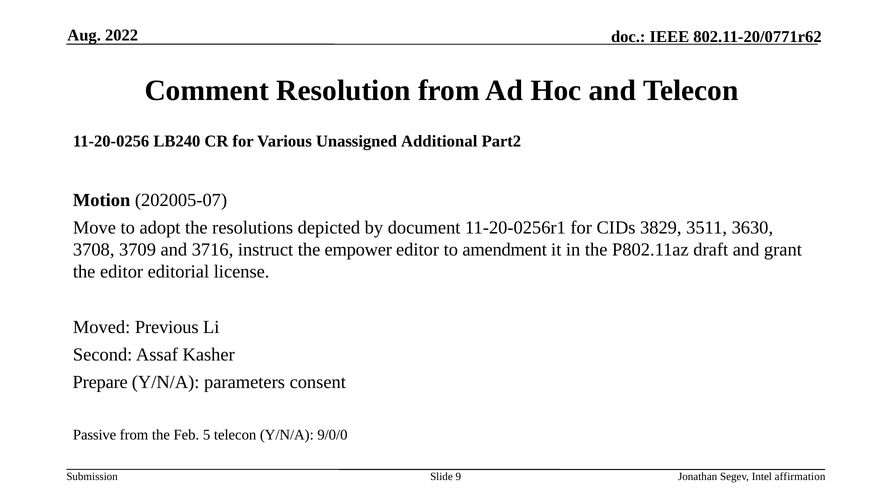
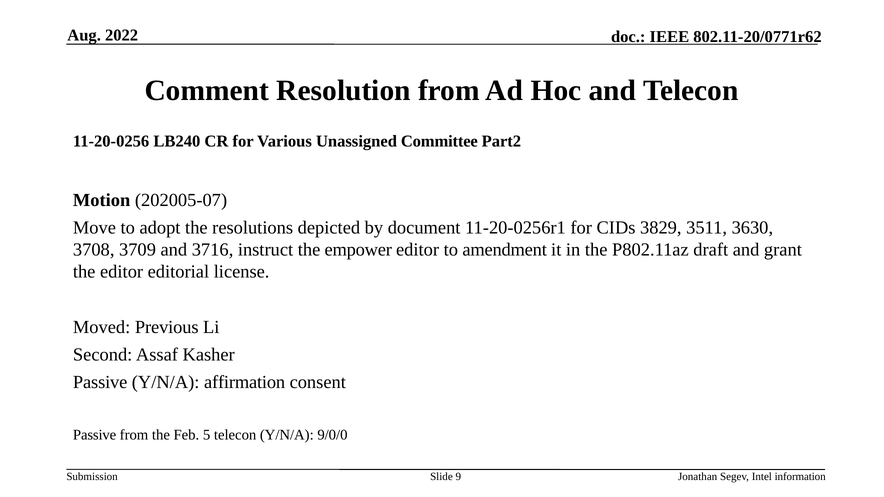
Additional: Additional -> Committee (439, 141)
Prepare: Prepare -> Passive (100, 383)
parameters: parameters -> affirmation (245, 383)
affirmation: affirmation -> information (800, 477)
